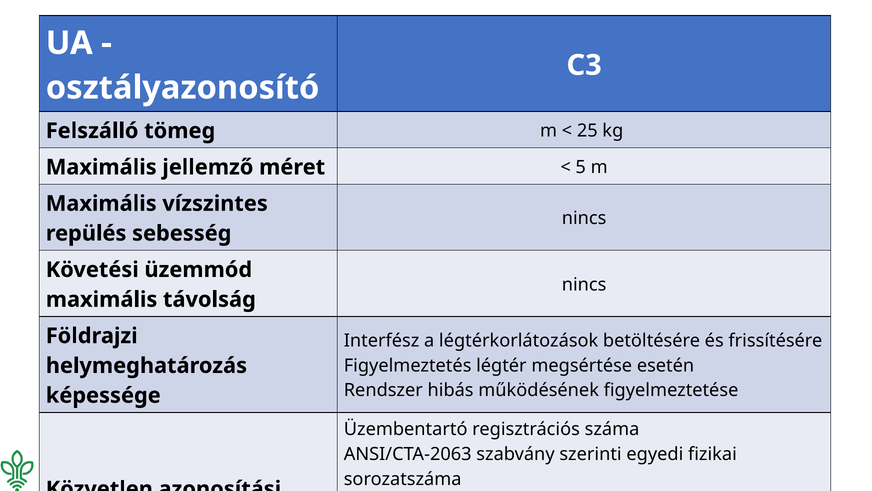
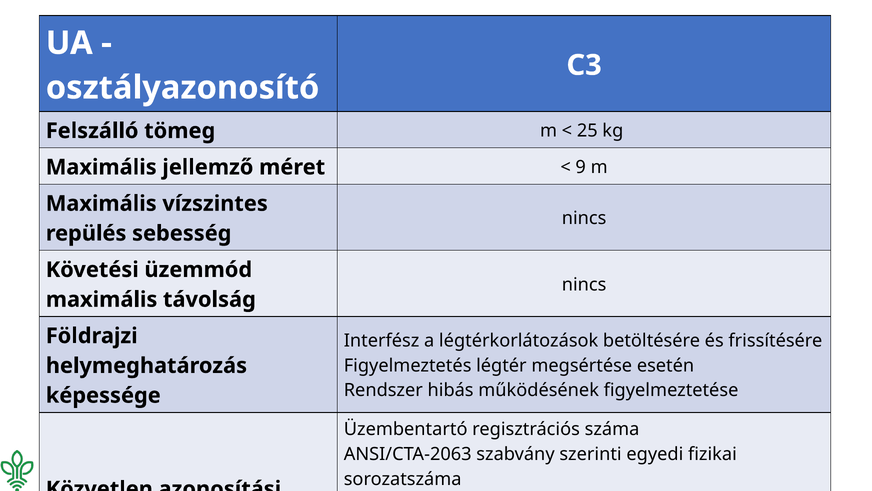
5: 5 -> 9 (581, 167)
